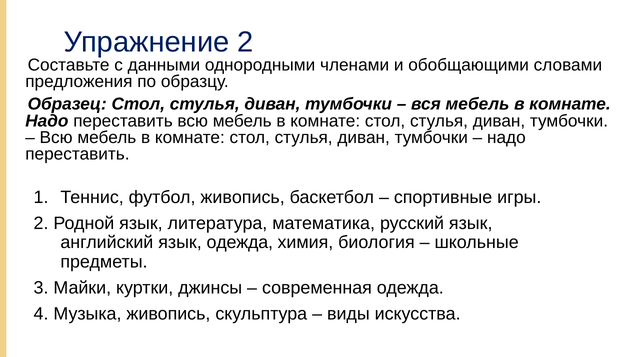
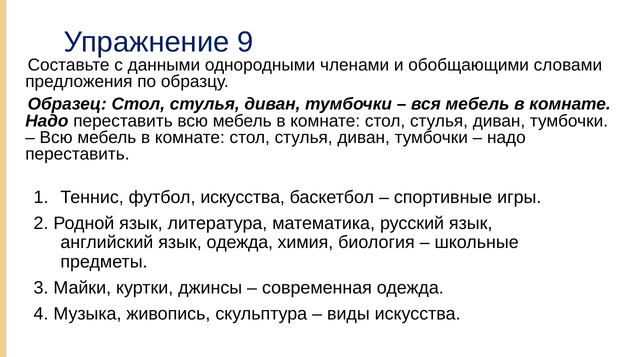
Упражнение 2: 2 -> 9 (246, 42)
футбол живопись: живопись -> искусства (243, 197)
